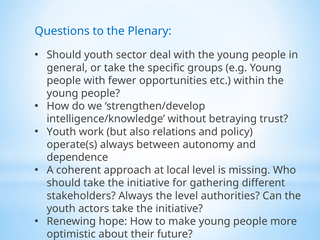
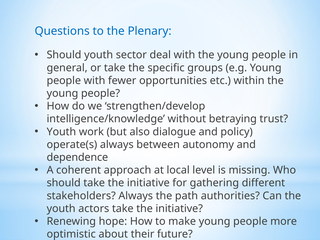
relations: relations -> dialogue (174, 132)
the level: level -> path (187, 196)
